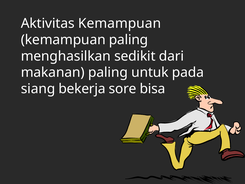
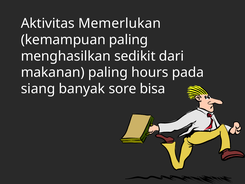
Aktivitas Kemampuan: Kemampuan -> Memerlukan (120, 23)
untuk: untuk -> hours (150, 72)
bekerja: bekerja -> banyak (82, 89)
